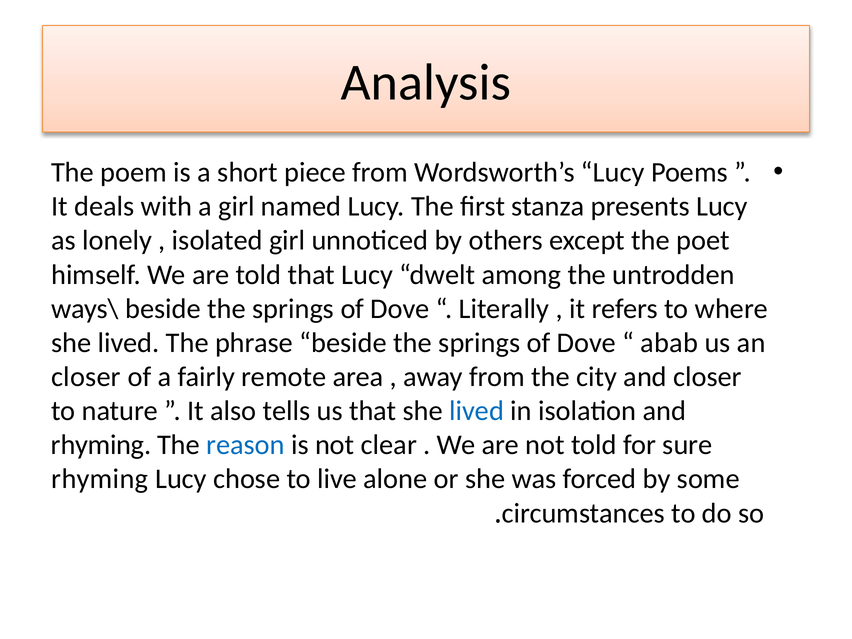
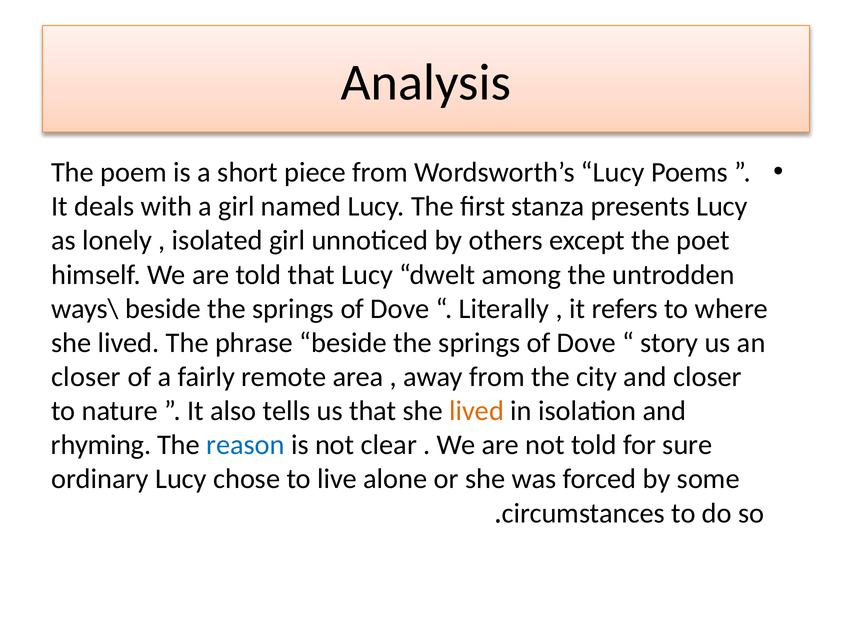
abab: abab -> story (669, 343)
lived colour: blue -> orange (477, 411)
rhyming: rhyming -> ordinary (100, 479)
